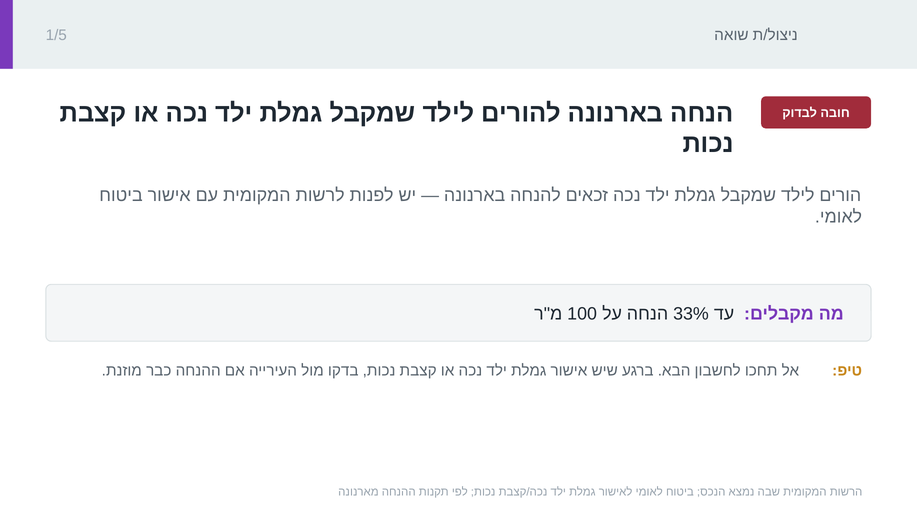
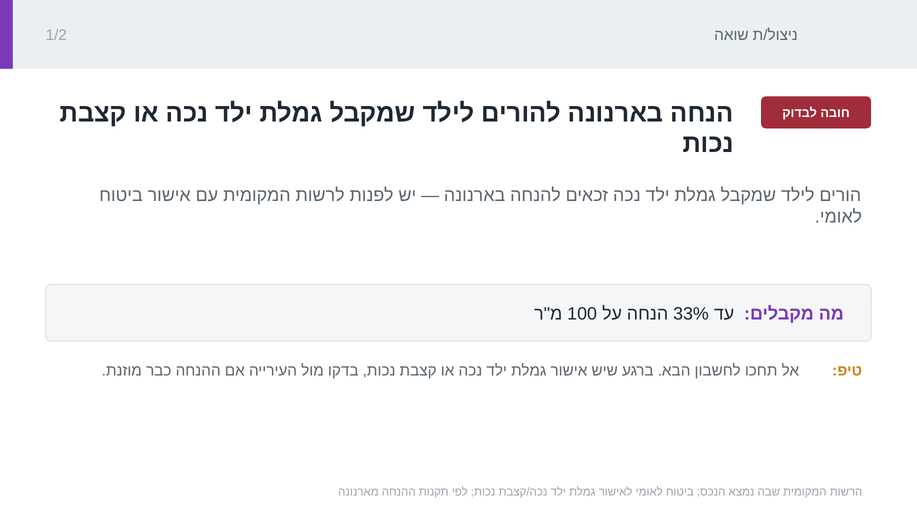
1/5: 1/5 -> 1/2 (56, 35)
